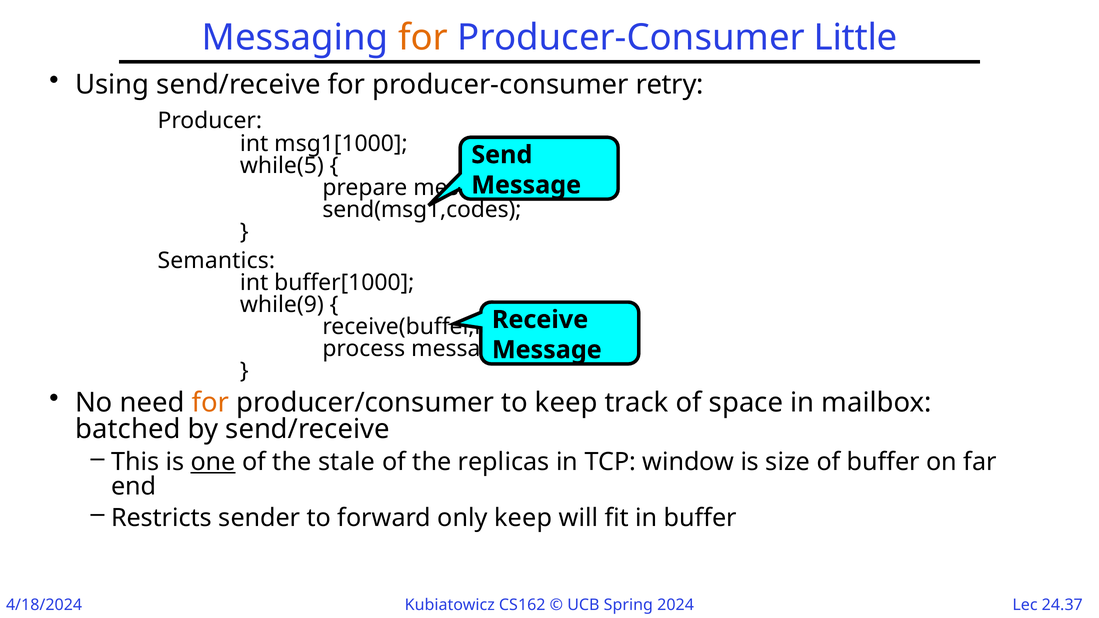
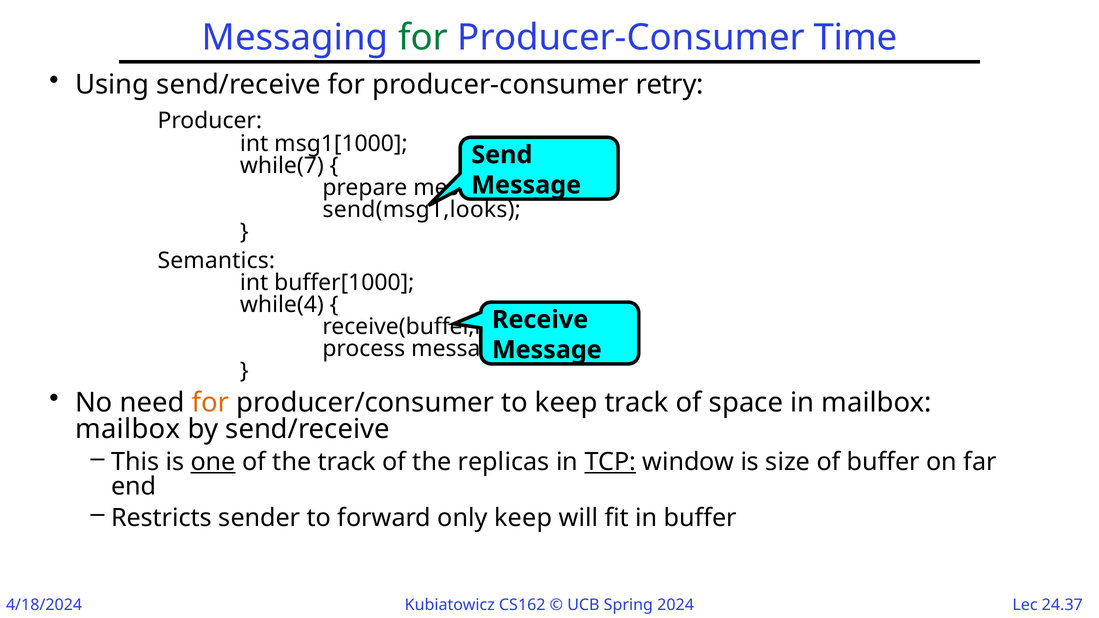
for colour: orange -> green (423, 38)
Little: Little -> Time (856, 38)
while(5: while(5 -> while(7 (282, 166)
send(msg1,codes: send(msg1,codes -> send(msg1,looks (422, 210)
while(9: while(9 -> while(4 (282, 305)
batched: batched -> mailbox (128, 429)
the stale: stale -> track (347, 462)
TCP underline: none -> present (610, 462)
